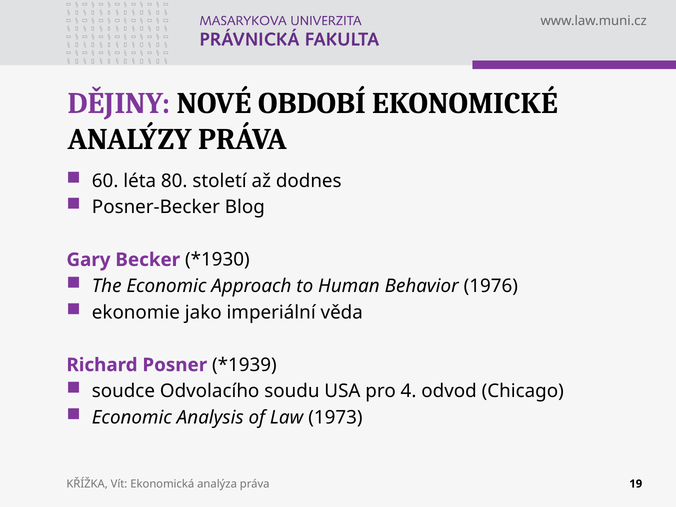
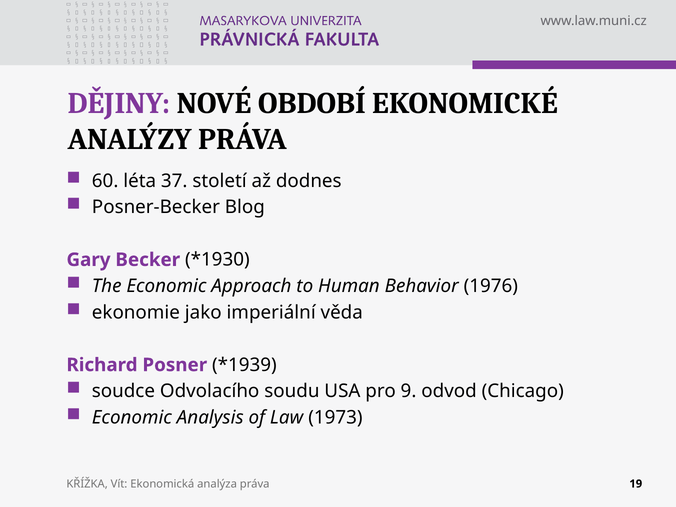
80: 80 -> 37 (174, 181)
4: 4 -> 9 (409, 391)
